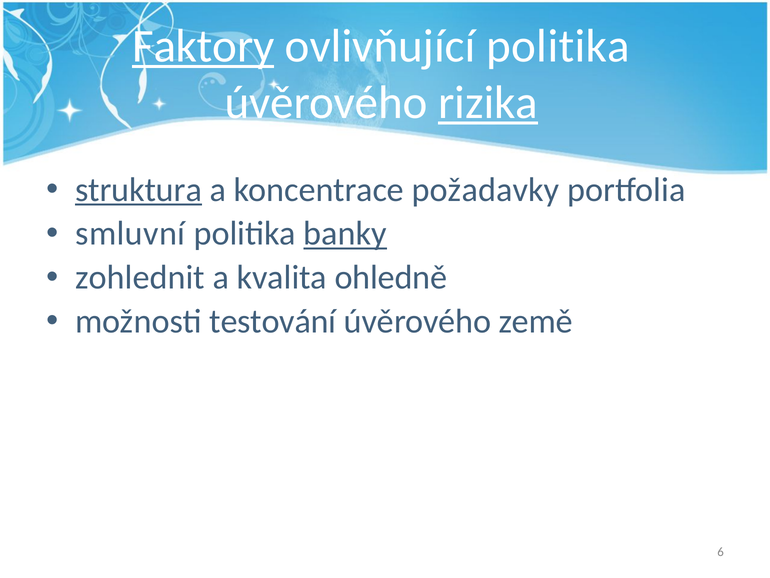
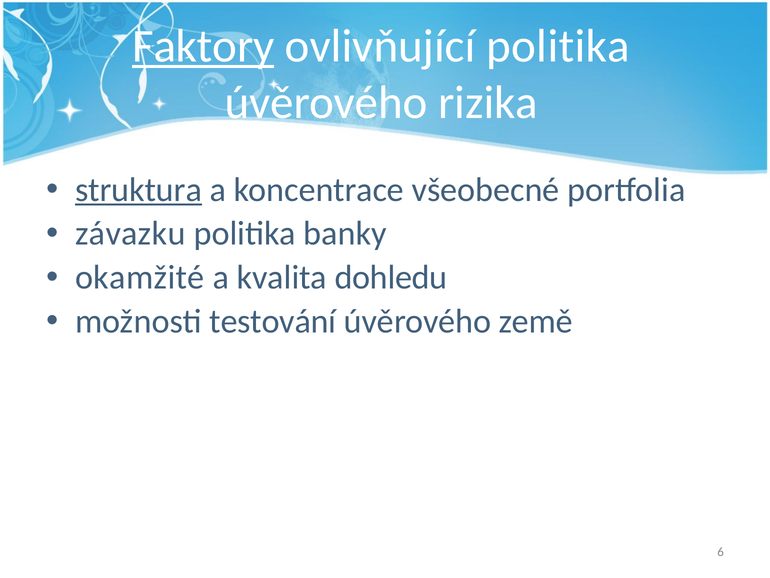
rizika underline: present -> none (488, 103)
požadavky: požadavky -> všeobecné (486, 190)
smluvní: smluvní -> závazku (130, 233)
banky underline: present -> none (345, 233)
zohlednit: zohlednit -> okamžité (140, 277)
ohledně: ohledně -> dohledu (391, 277)
